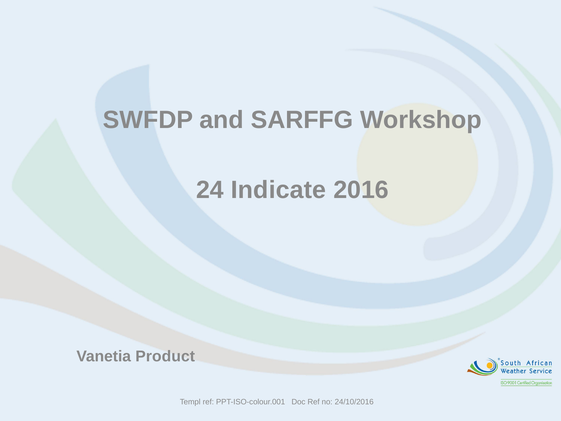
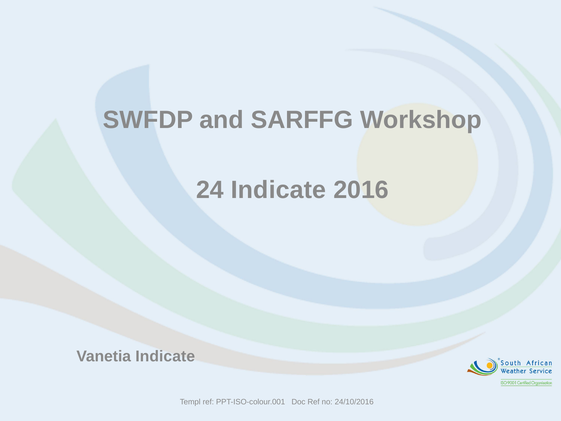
Vanetia Product: Product -> Indicate (165, 356)
